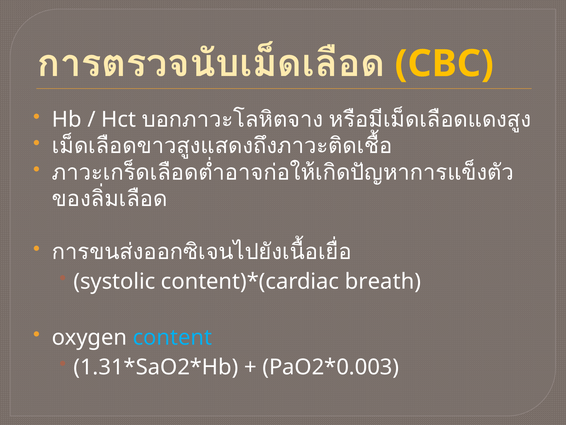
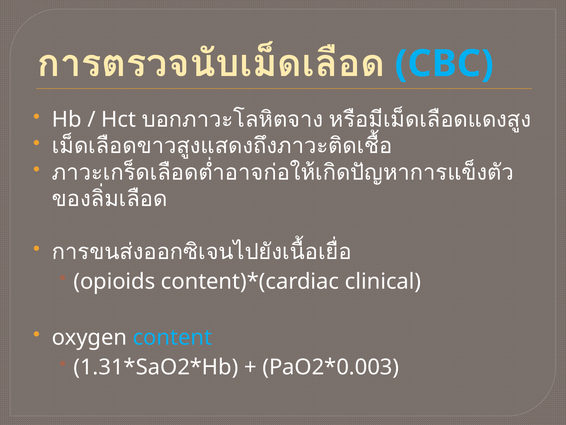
CBC colour: yellow -> light blue (444, 64)
systolic: systolic -> opioids (114, 281)
breath: breath -> clinical (383, 281)
